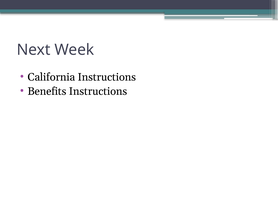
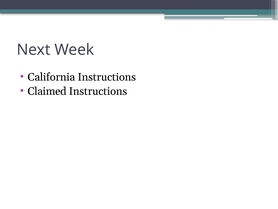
Benefits: Benefits -> Claimed (47, 91)
